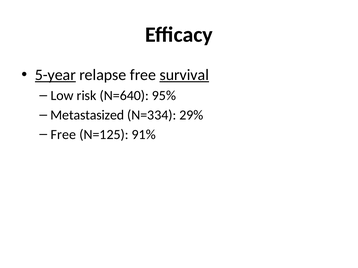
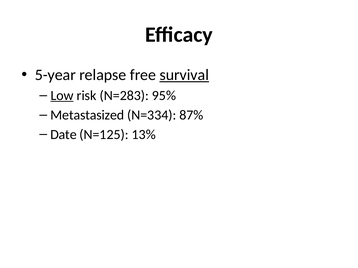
5-year underline: present -> none (55, 75)
Low underline: none -> present (62, 96)
N=640: N=640 -> N=283 (124, 96)
29%: 29% -> 87% (191, 115)
Free: Free -> Date (63, 135)
91%: 91% -> 13% (144, 135)
